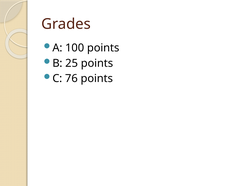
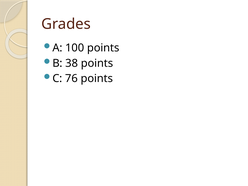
25: 25 -> 38 (72, 63)
